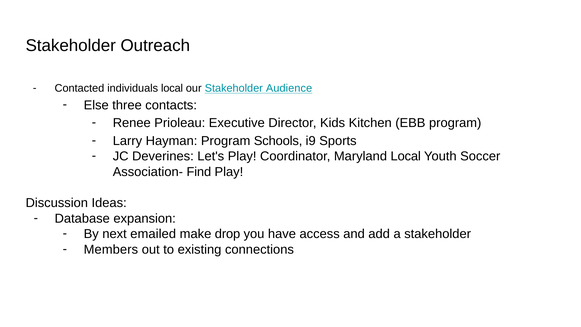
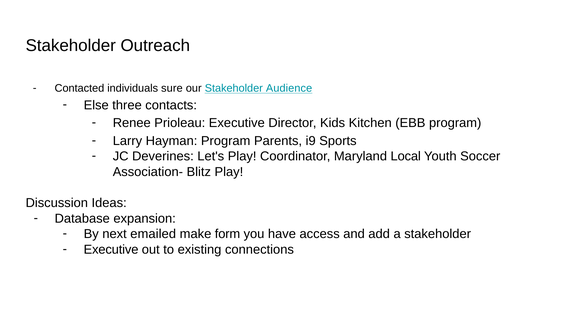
individuals local: local -> sure (172, 88)
Schools: Schools -> Parents (278, 141)
Find: Find -> Blitz (199, 172)
drop: drop -> form (228, 234)
Members: Members -> Executive (111, 249)
